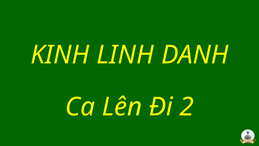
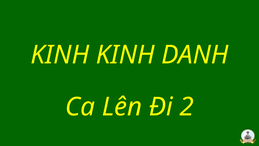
KINH LINH: LINH -> KINH (125, 55)
